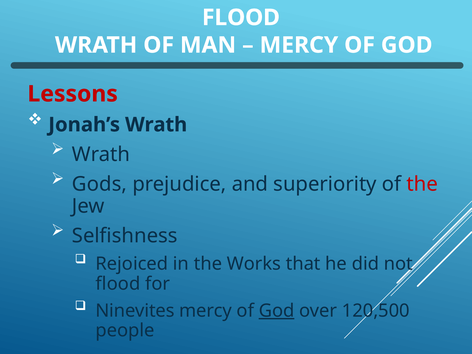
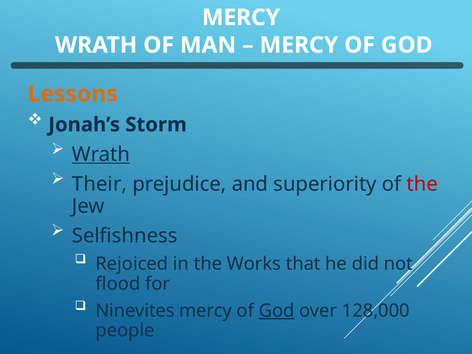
FLOOD: FLOOD -> MERCY (241, 18)
Lessons colour: red -> orange (73, 94)
Jonah’s Wrath: Wrath -> Storm (156, 125)
Wrath underline: none -> present (101, 154)
Gods: Gods -> Their (99, 184)
120,500: 120,500 -> 128,000 (376, 311)
